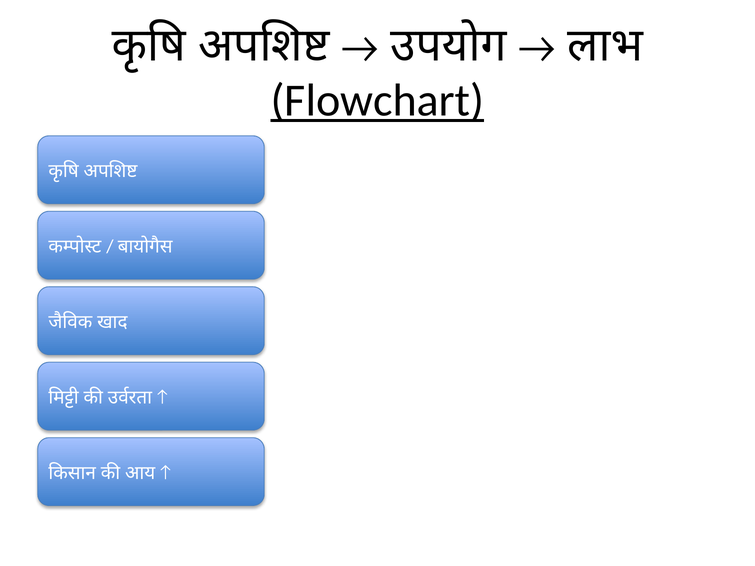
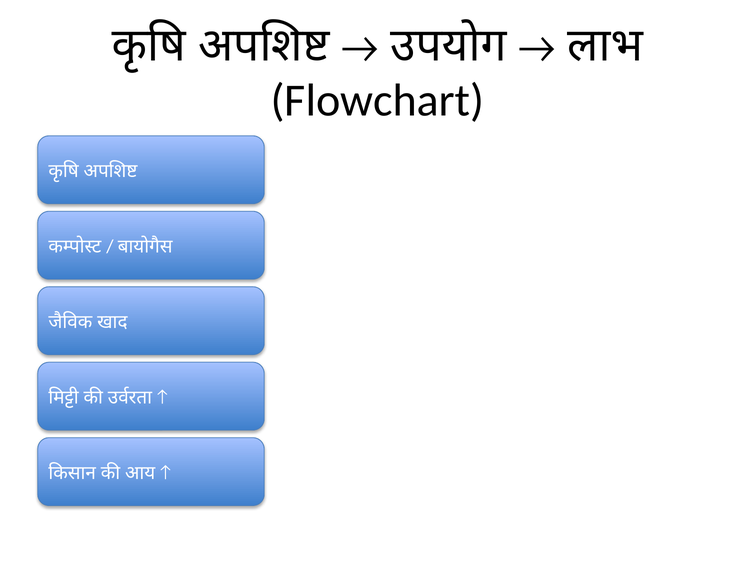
Flowchart underline: present -> none (377, 101)
